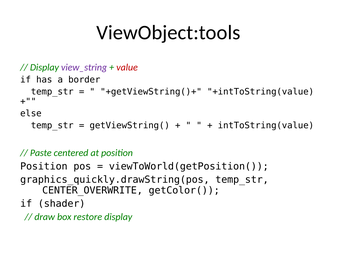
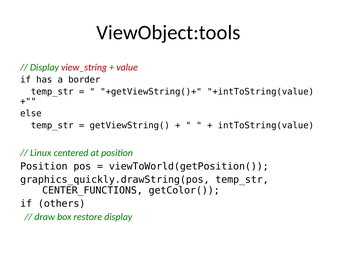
view_string colour: purple -> red (84, 67)
Paste: Paste -> Linux (41, 153)
CENTER_OVERWRITE: CENTER_OVERWRITE -> CENTER_FUNCTIONS (92, 190)
shader: shader -> others (62, 203)
